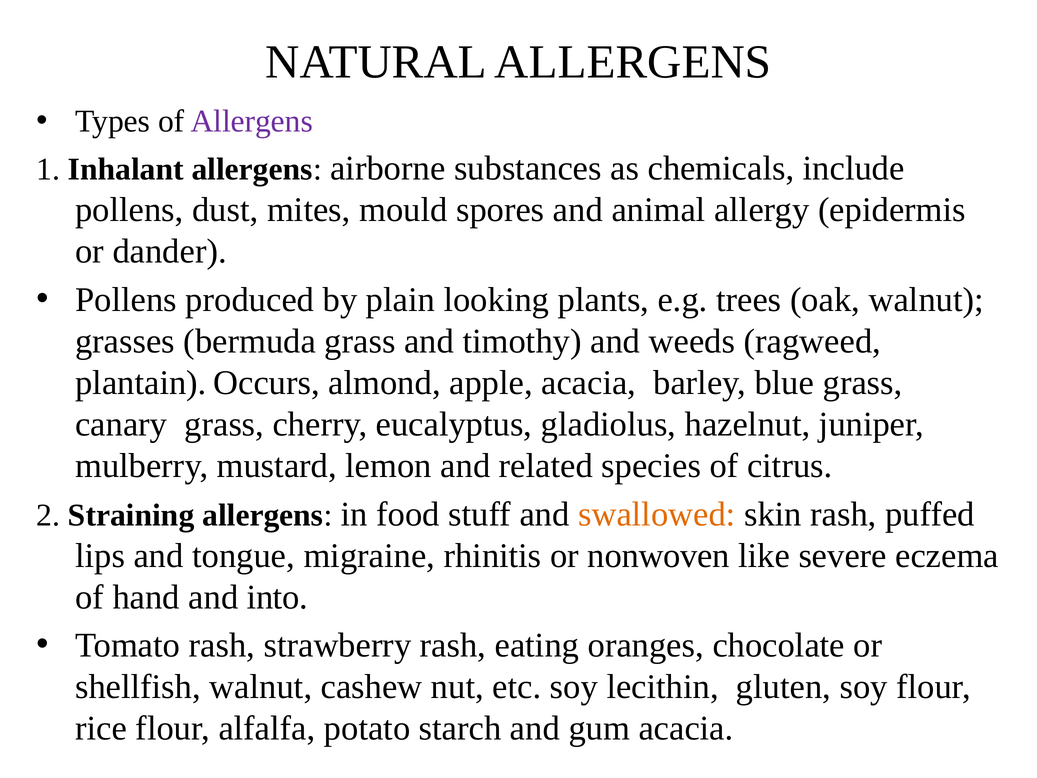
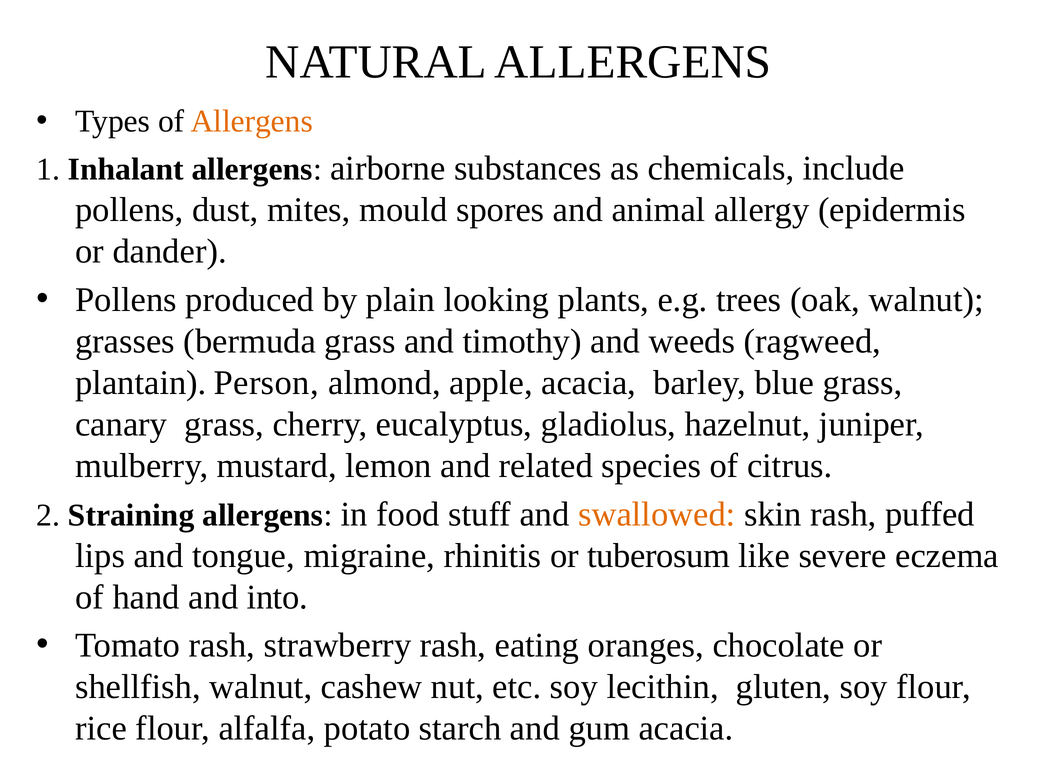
Allergens colour: purple -> orange (252, 121)
Occurs: Occurs -> Person (266, 383)
nonwoven: nonwoven -> tuberosum (659, 555)
